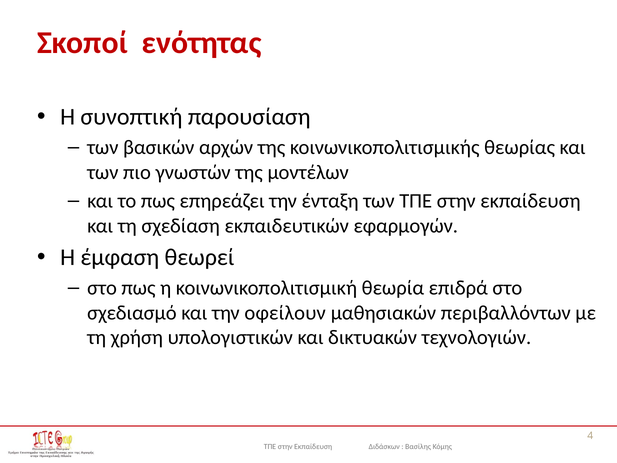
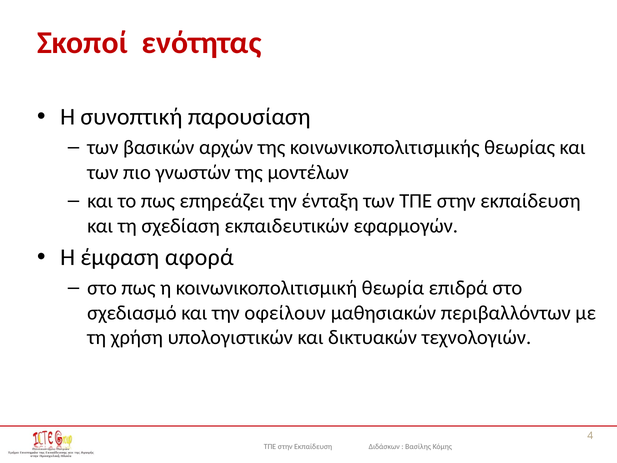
θεωρεί: θεωρεί -> αφορά (199, 257)
